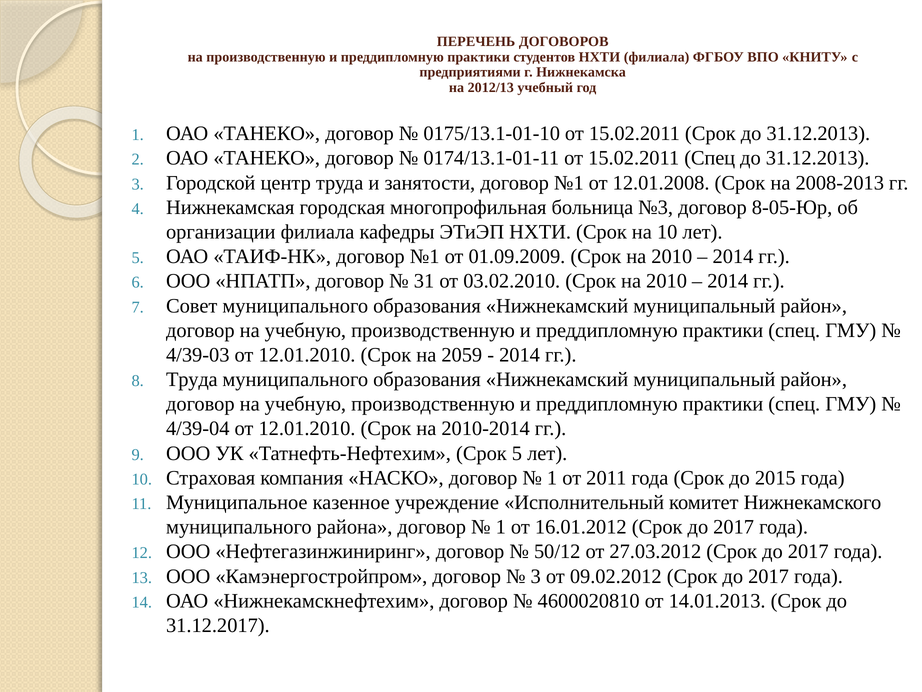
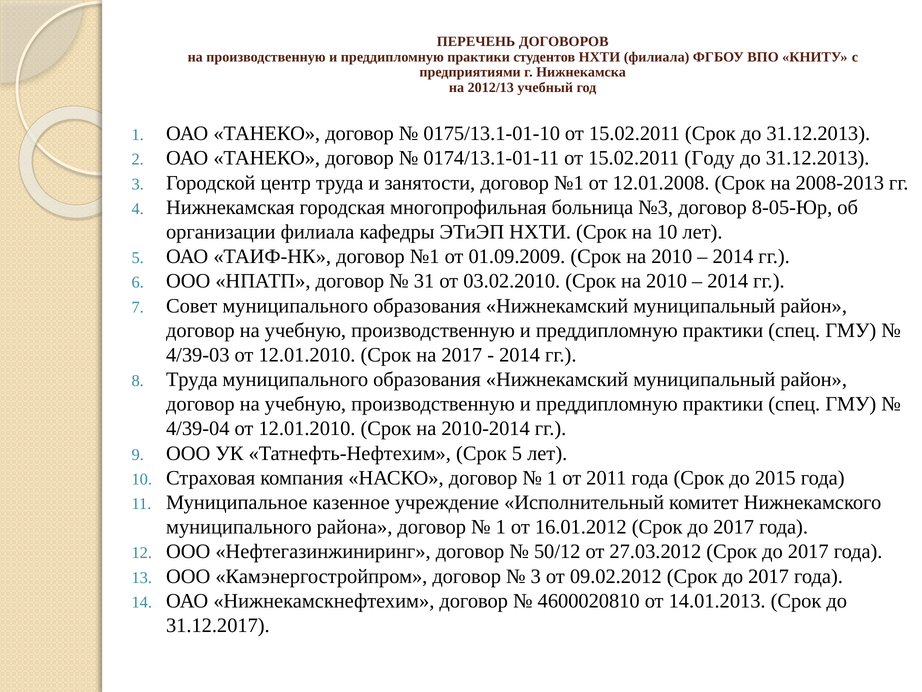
15.02.2011 Спец: Спец -> Году (710, 158)
на 2059: 2059 -> 2017 (462, 355)
